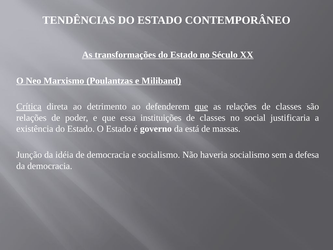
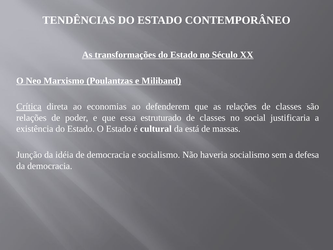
detrimento: detrimento -> economias (107, 107)
que underline: present -> none (201, 107)
instituições: instituições -> estruturado (161, 118)
governo: governo -> cultural (156, 129)
